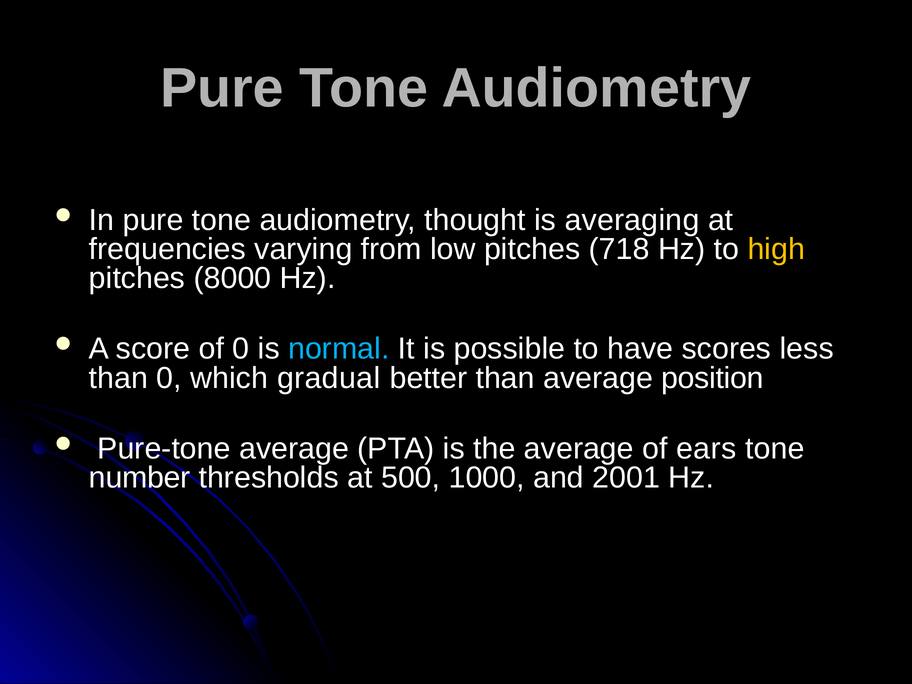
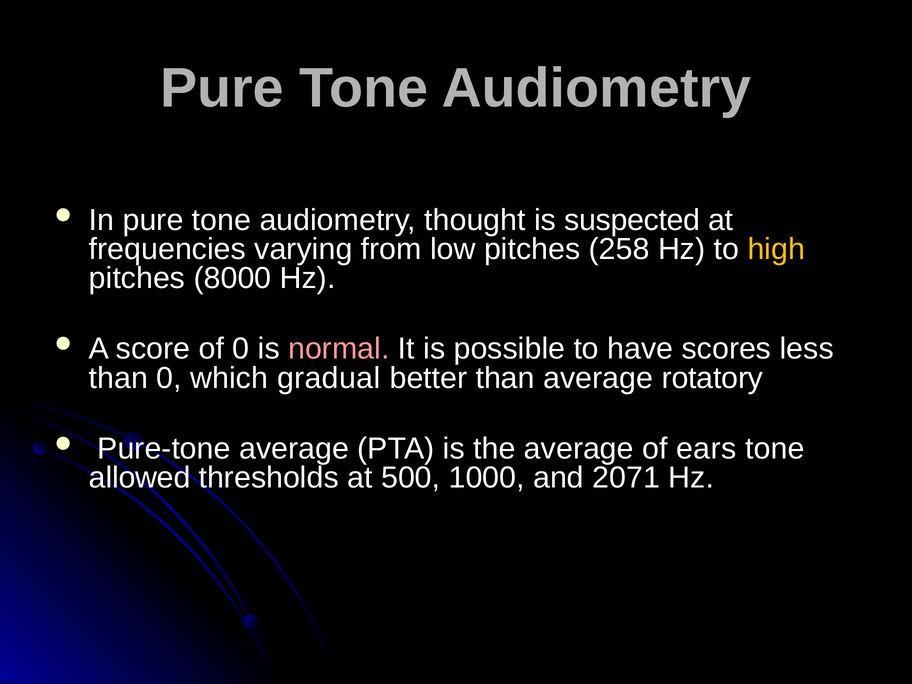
averaging: averaging -> suspected (632, 220)
718: 718 -> 258 (619, 249)
normal colour: light blue -> pink (339, 349)
position: position -> rotatory (712, 378)
number: number -> allowed (140, 478)
2001: 2001 -> 2071 (626, 478)
